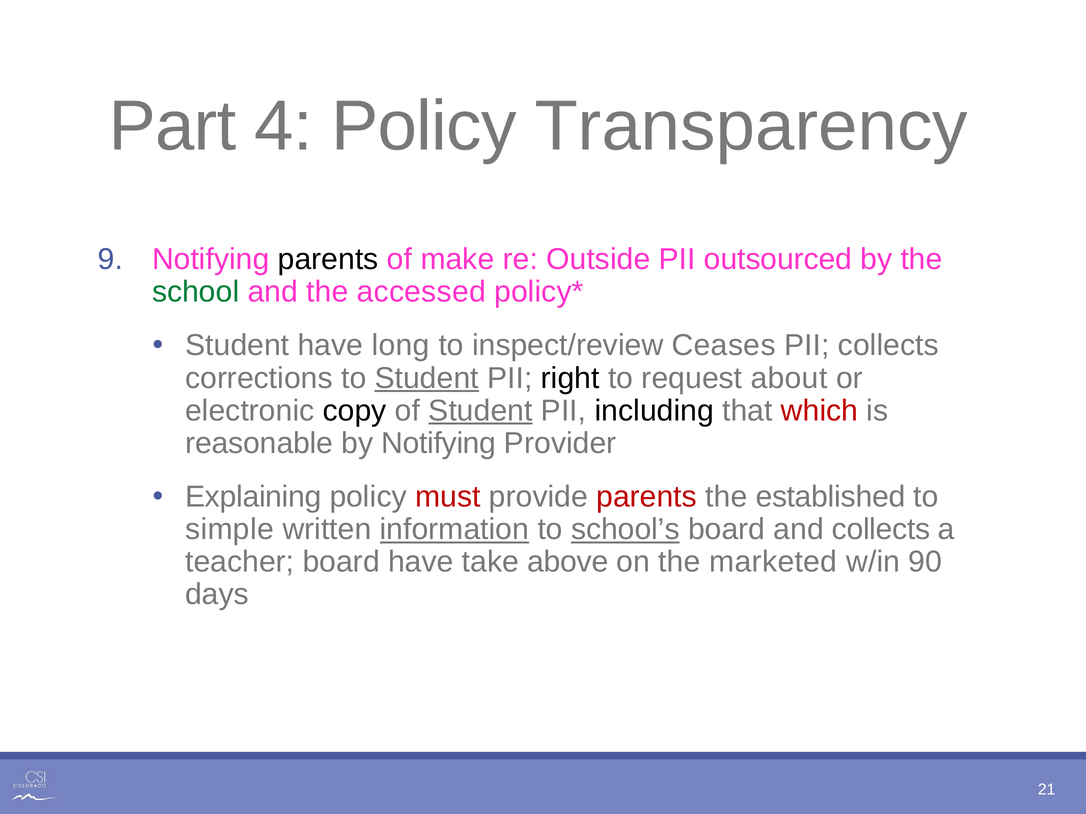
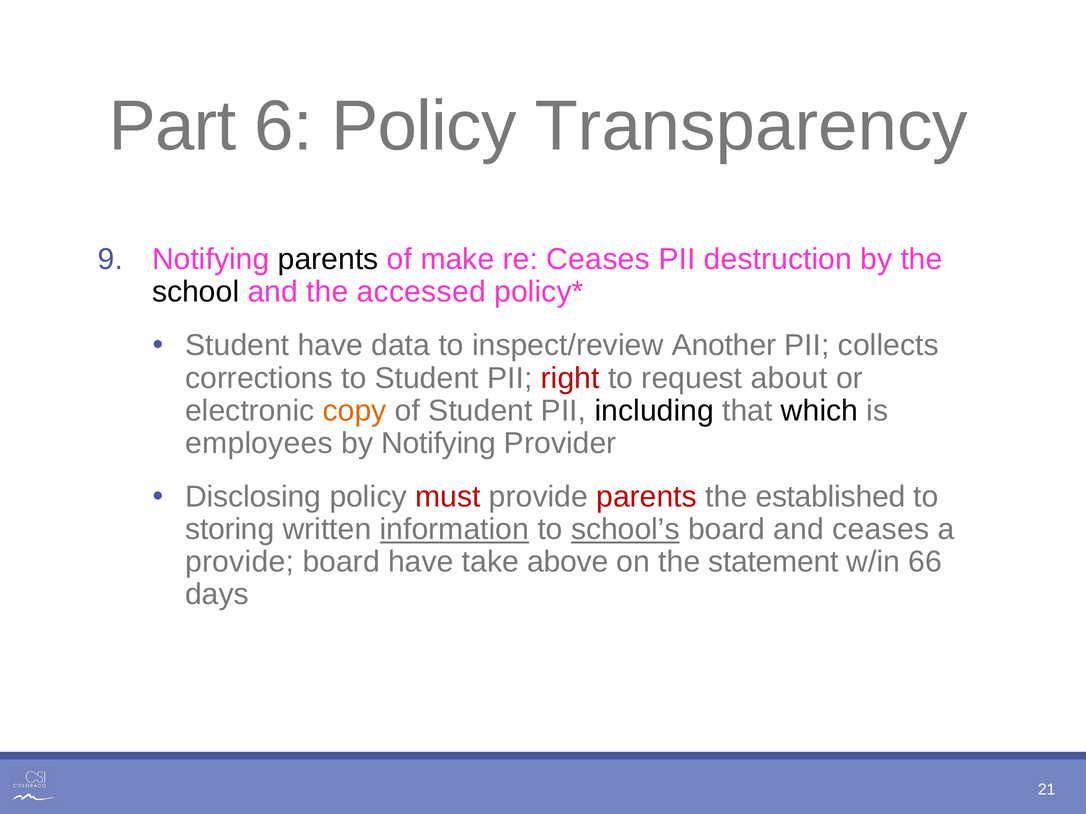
4: 4 -> 6 (284, 126)
re Outside: Outside -> Ceases (598, 259)
outsourced: outsourced -> destruction (778, 259)
school colour: green -> black (196, 292)
long: long -> data (401, 346)
Ceases: Ceases -> Another (724, 346)
Student underline: present -> none (427, 378)
right colour: black -> red (570, 378)
copy colour: black -> orange (355, 411)
Student underline: present -> none (480, 411)
which colour: red -> black (820, 411)
reasonable: reasonable -> employees (259, 443)
Explaining: Explaining -> Disclosing (253, 497)
simple: simple -> storing (230, 530)
and collects: collects -> ceases (881, 530)
teacher: teacher -> provide (240, 562)
marketed: marketed -> statement (773, 562)
90: 90 -> 66 (925, 562)
